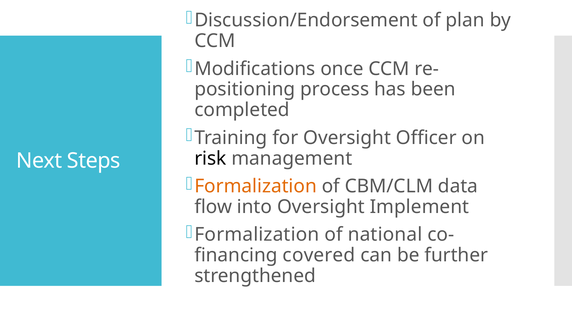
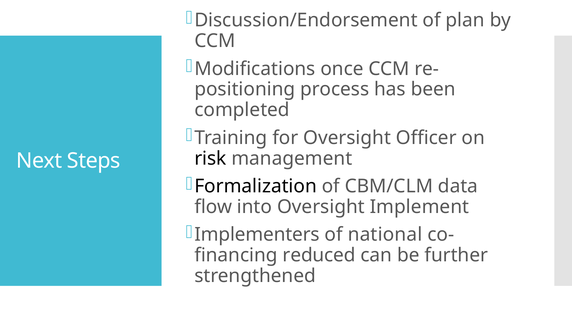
Formalization colour: orange -> black (256, 186)
Formalization: Formalization -> Implementers (257, 234)
covered: covered -> reduced (319, 255)
